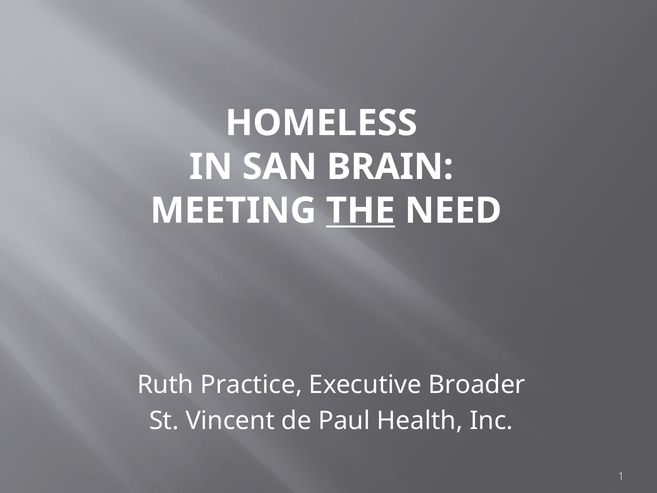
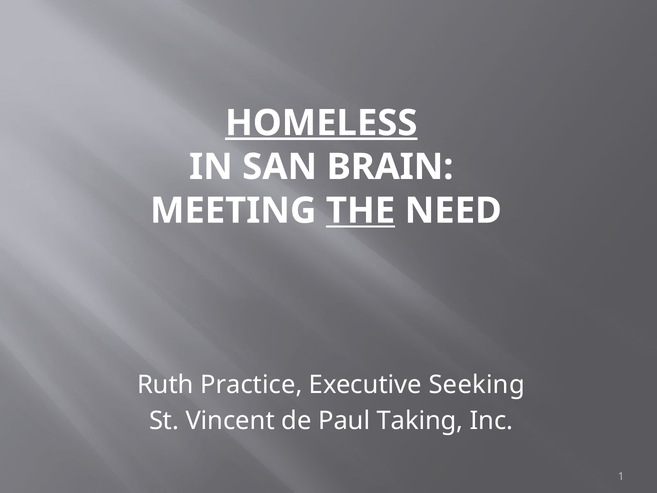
HOMELESS underline: none -> present (321, 123)
Broader: Broader -> Seeking (477, 385)
Health: Health -> Taking (420, 421)
